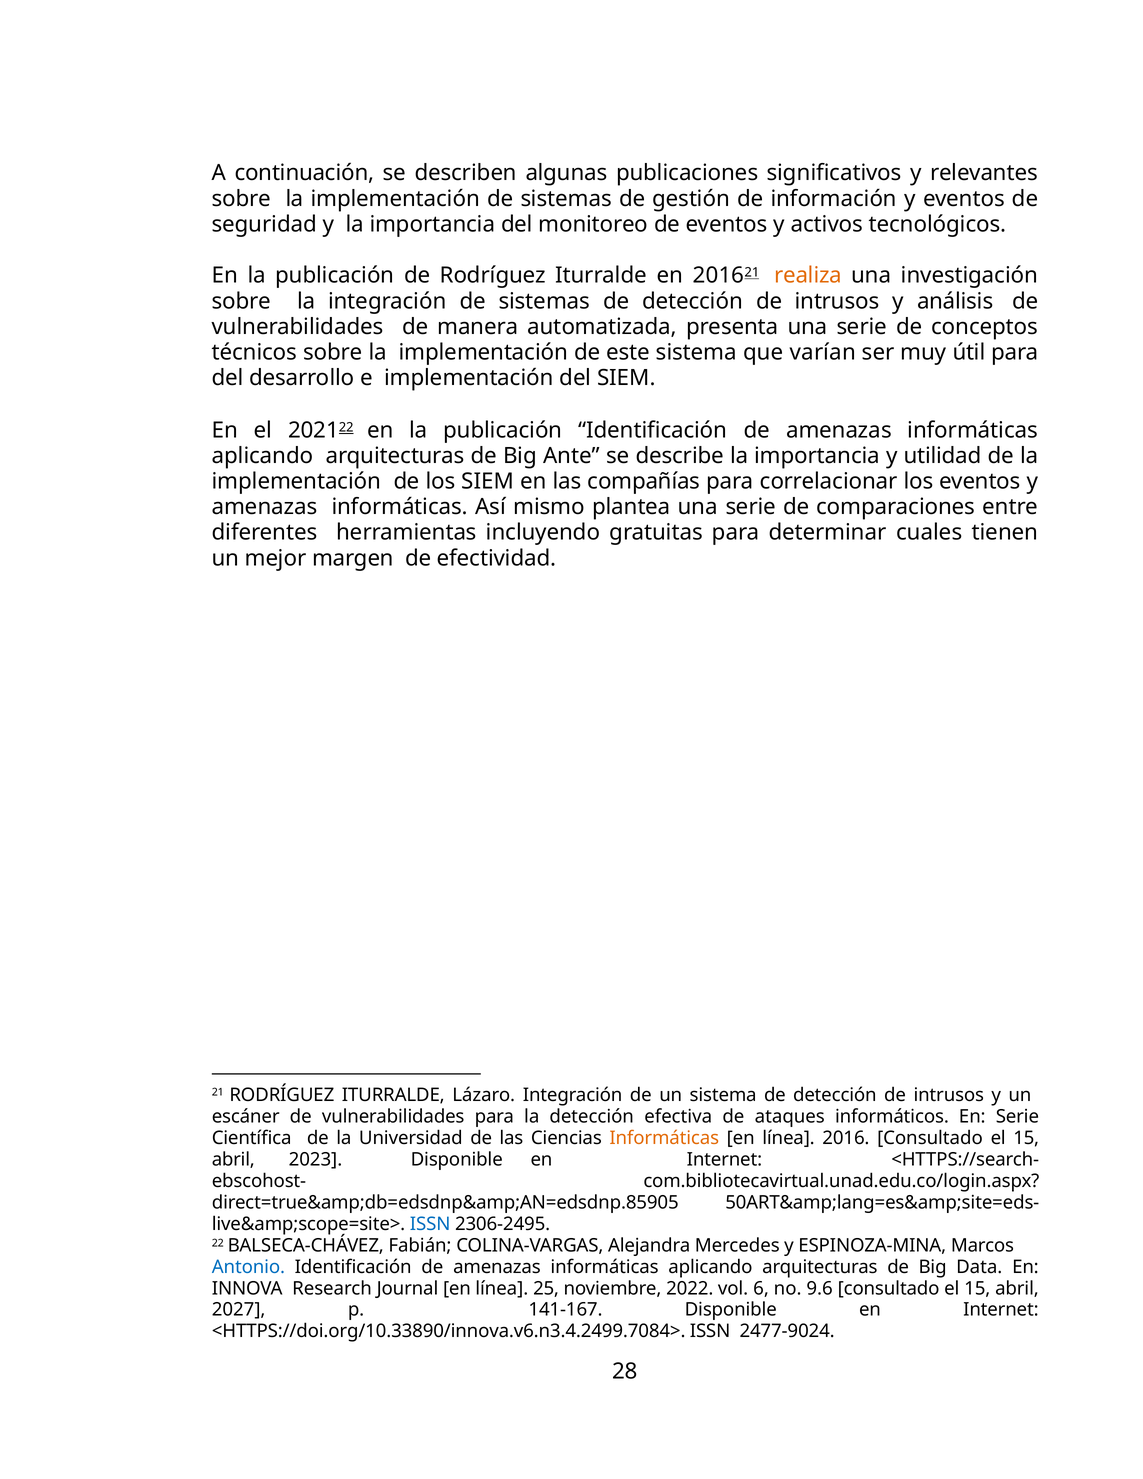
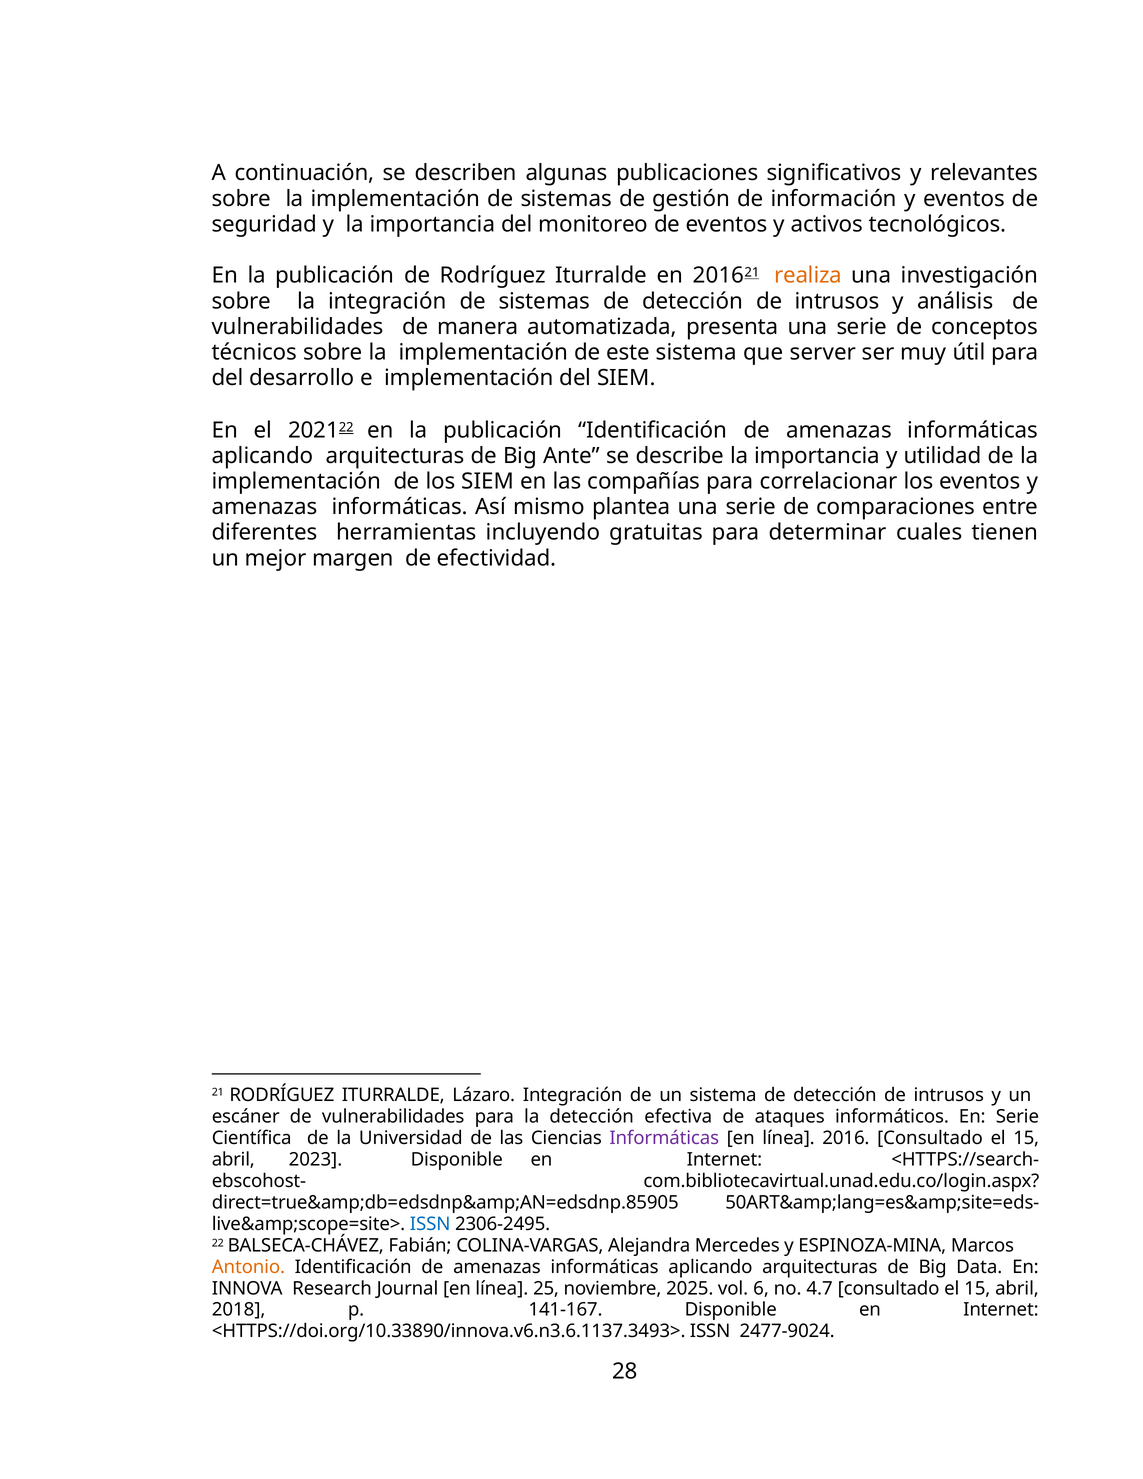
varían: varían -> server (823, 352)
Informáticas colour: orange -> purple (664, 1138)
Antonio colour: blue -> orange (248, 1267)
2022: 2022 -> 2025 (690, 1289)
9.6: 9.6 -> 4.7 (820, 1289)
2027: 2027 -> 2018 (239, 1310)
<HTTPS://doi.org/10.33890/innova.v6.n3.4.2499.7084>: <HTTPS://doi.org/10.33890/innova.v6.n3.4.2499.7084> -> <HTTPS://doi.org/10.33890/innova.v6.n3.6.1137.3493> (449, 1331)
